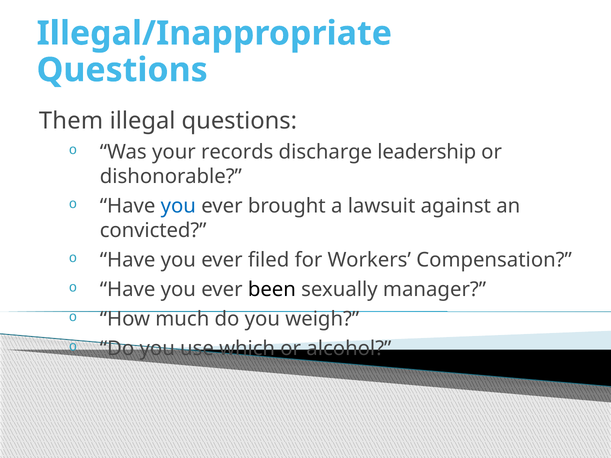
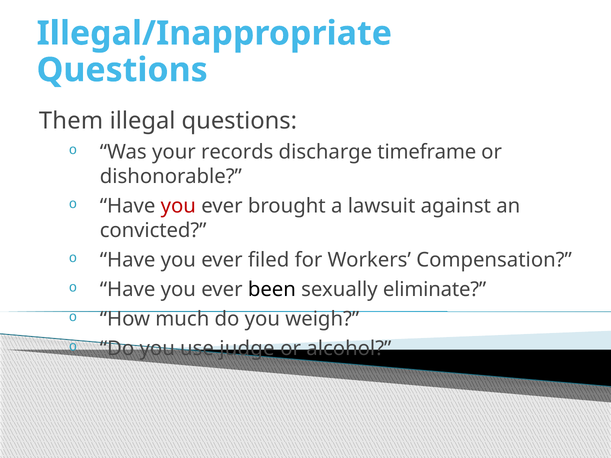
leadership: leadership -> timeframe (427, 152)
you colour: blue -> red (178, 206)
manager: manager -> eliminate (435, 290)
which: which -> judge (247, 349)
